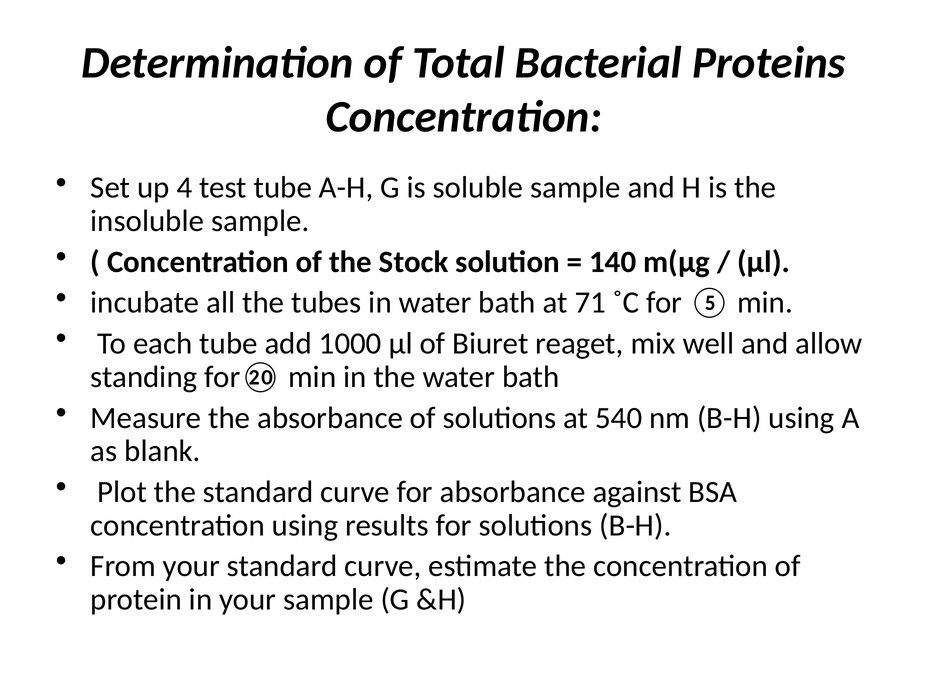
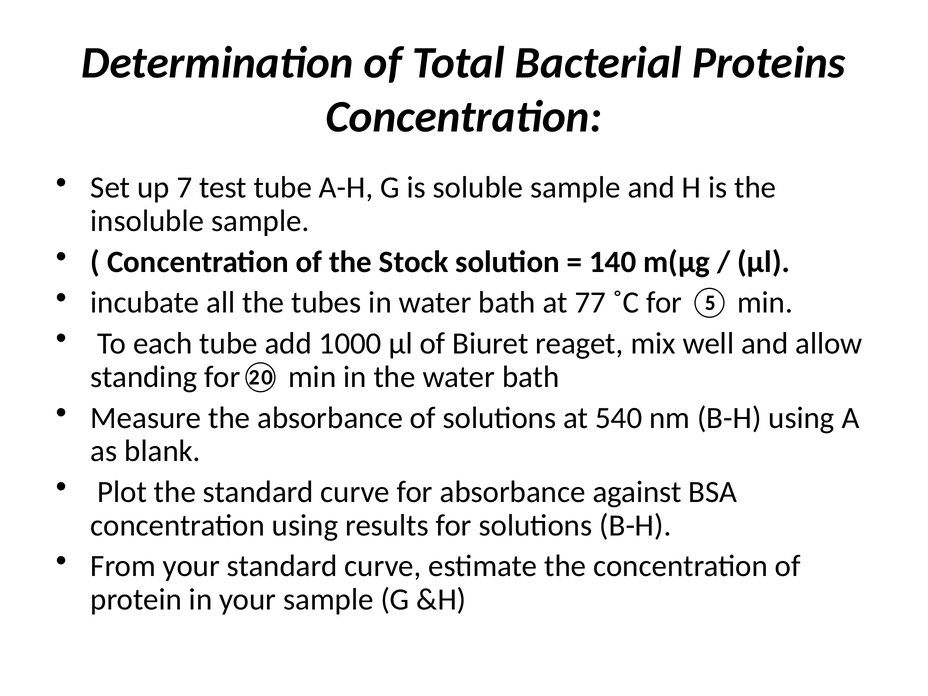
4: 4 -> 7 (184, 188)
71: 71 -> 77 (590, 303)
